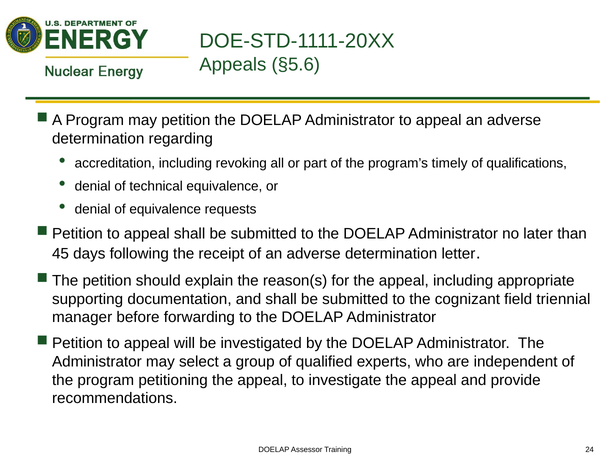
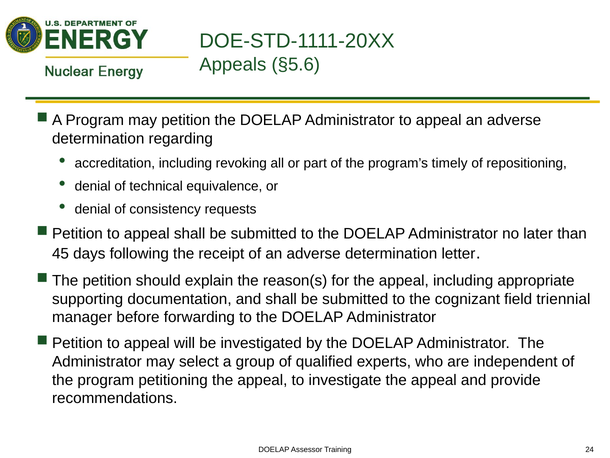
qualifications: qualifications -> repositioning (527, 163)
of equivalence: equivalence -> consistency (165, 209)
